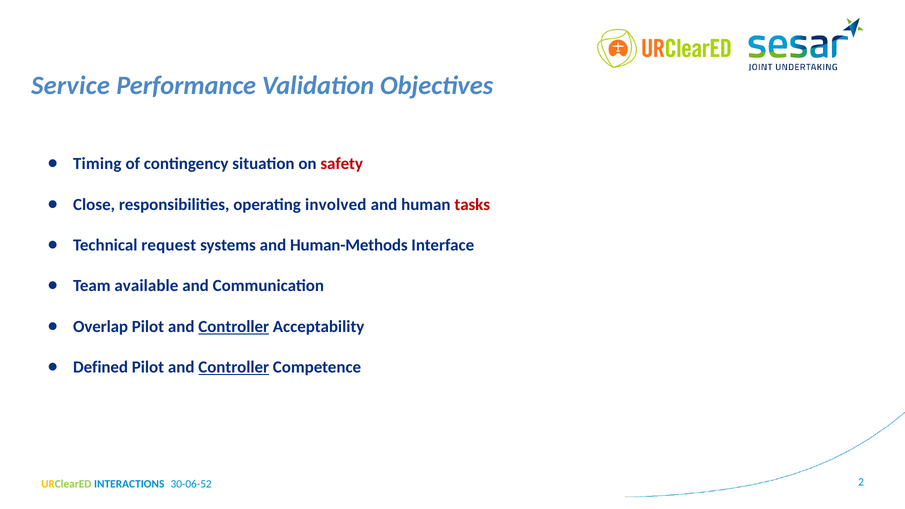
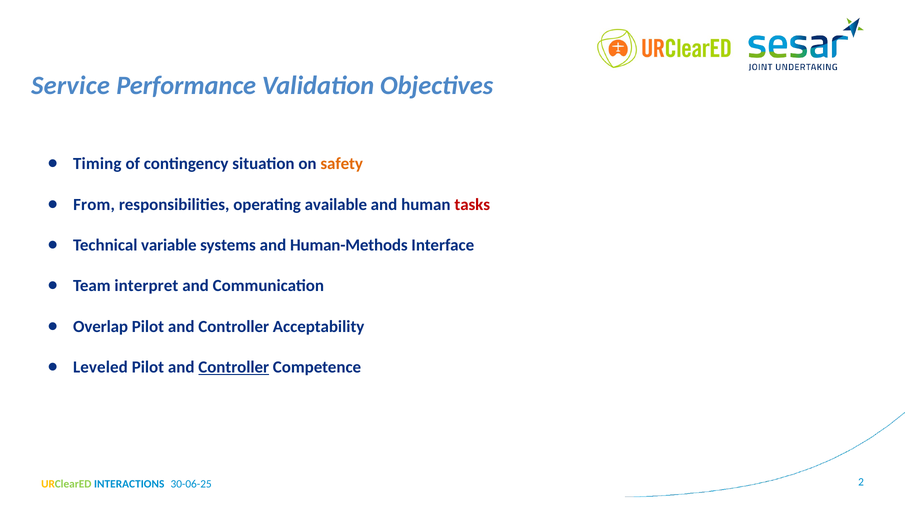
safety colour: red -> orange (342, 164)
Close: Close -> From (94, 204)
involved: involved -> available (336, 204)
request: request -> variable (169, 245)
available: available -> interpret (146, 286)
Controller underline: present -> none (234, 327)
Defined: Defined -> Leveled (100, 367)
30-06-52: 30-06-52 -> 30-06-25 (191, 484)
